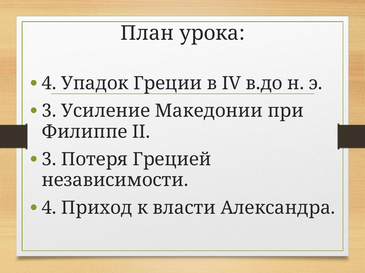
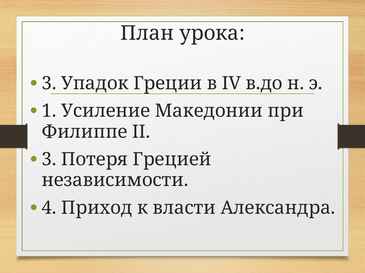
4: 4 -> 3 (49, 83)
3: 3 -> 1 (49, 111)
